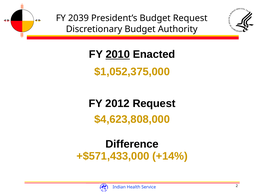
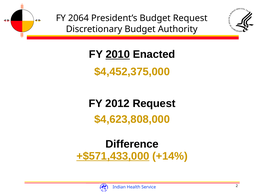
2039: 2039 -> 2064 (78, 18)
$1,052,375,000: $1,052,375,000 -> $4,452,375,000 (132, 72)
+$571,433,000 underline: none -> present (113, 156)
